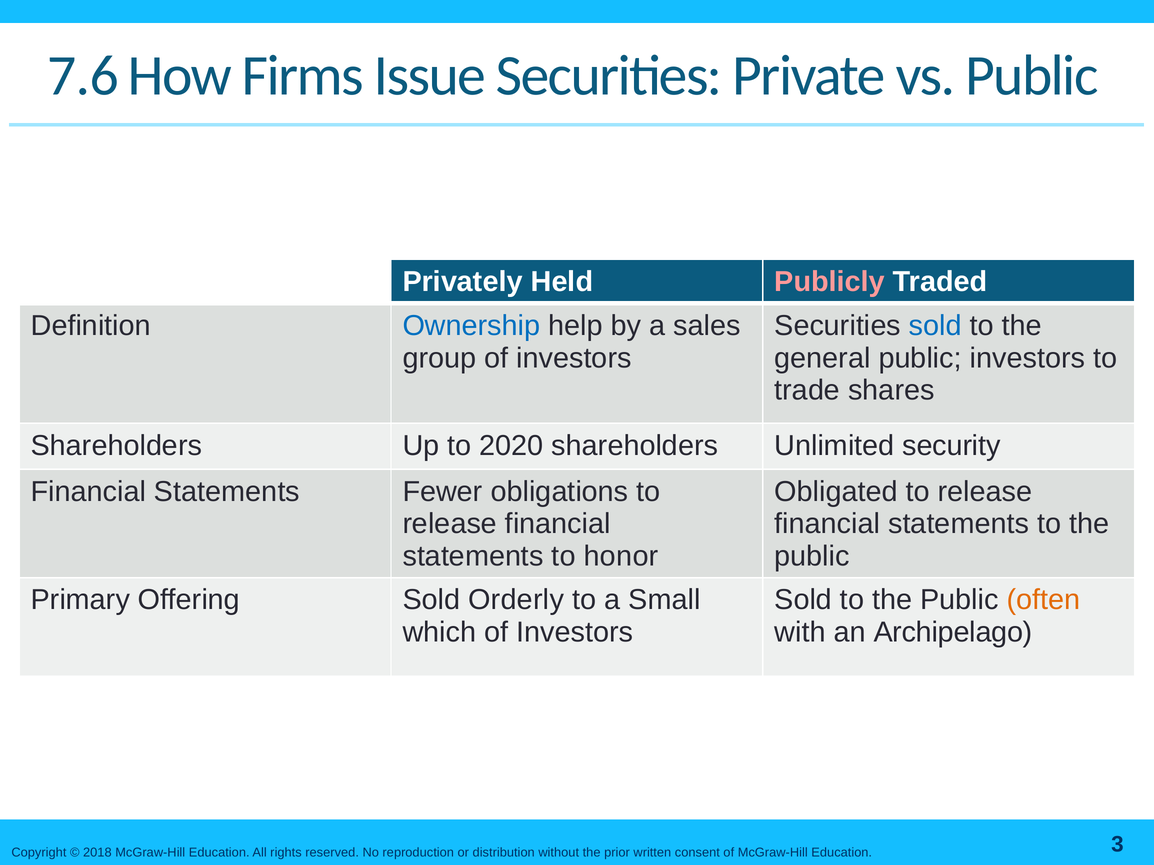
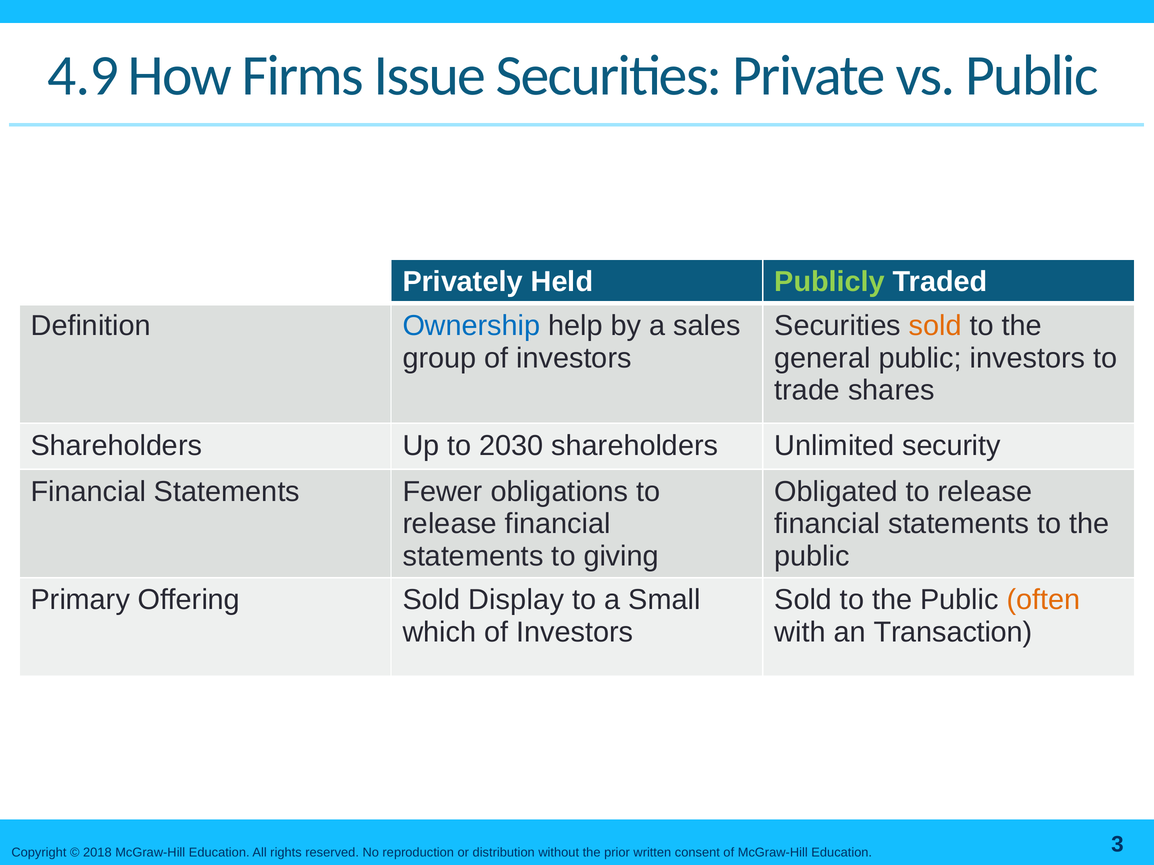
7.6: 7.6 -> 4.9 (83, 76)
Publicly colour: pink -> light green (830, 282)
sold colour: blue -> orange (935, 326)
2020: 2020 -> 2030 (511, 446)
honor: honor -> giving (621, 556)
Orderly: Orderly -> Display (516, 600)
Archipelago: Archipelago -> Transaction (953, 633)
